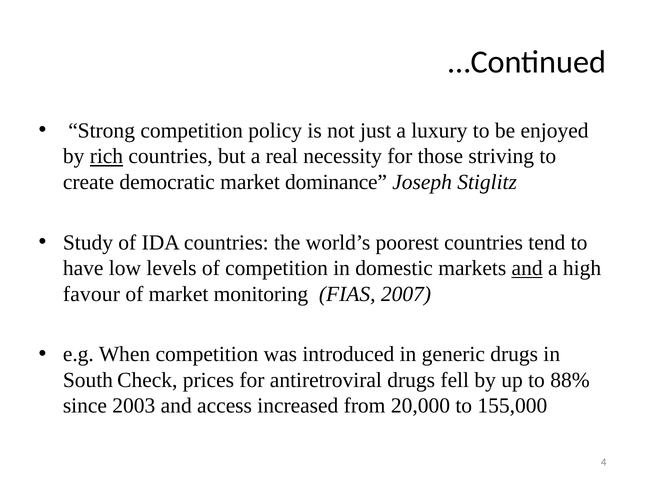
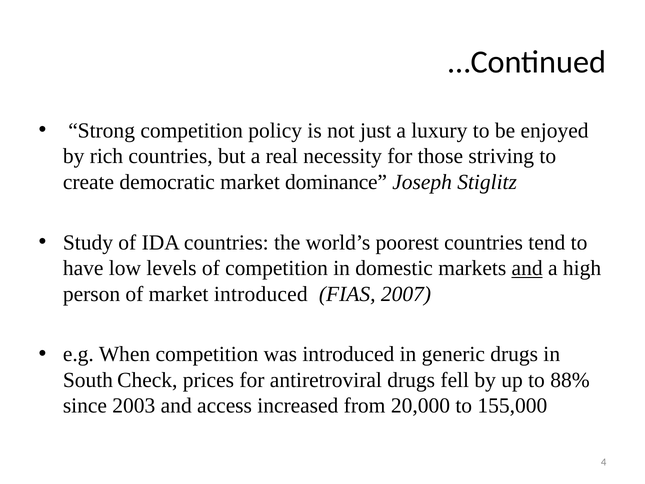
rich underline: present -> none (106, 156)
favour: favour -> person (92, 294)
market monitoring: monitoring -> introduced (261, 294)
